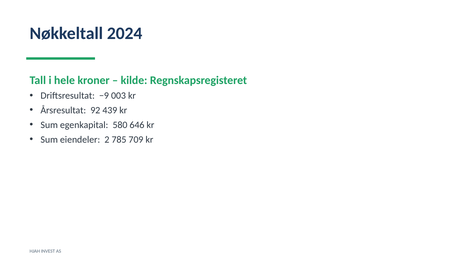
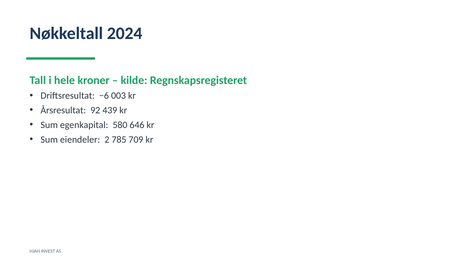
−9: −9 -> −6 (104, 96)
